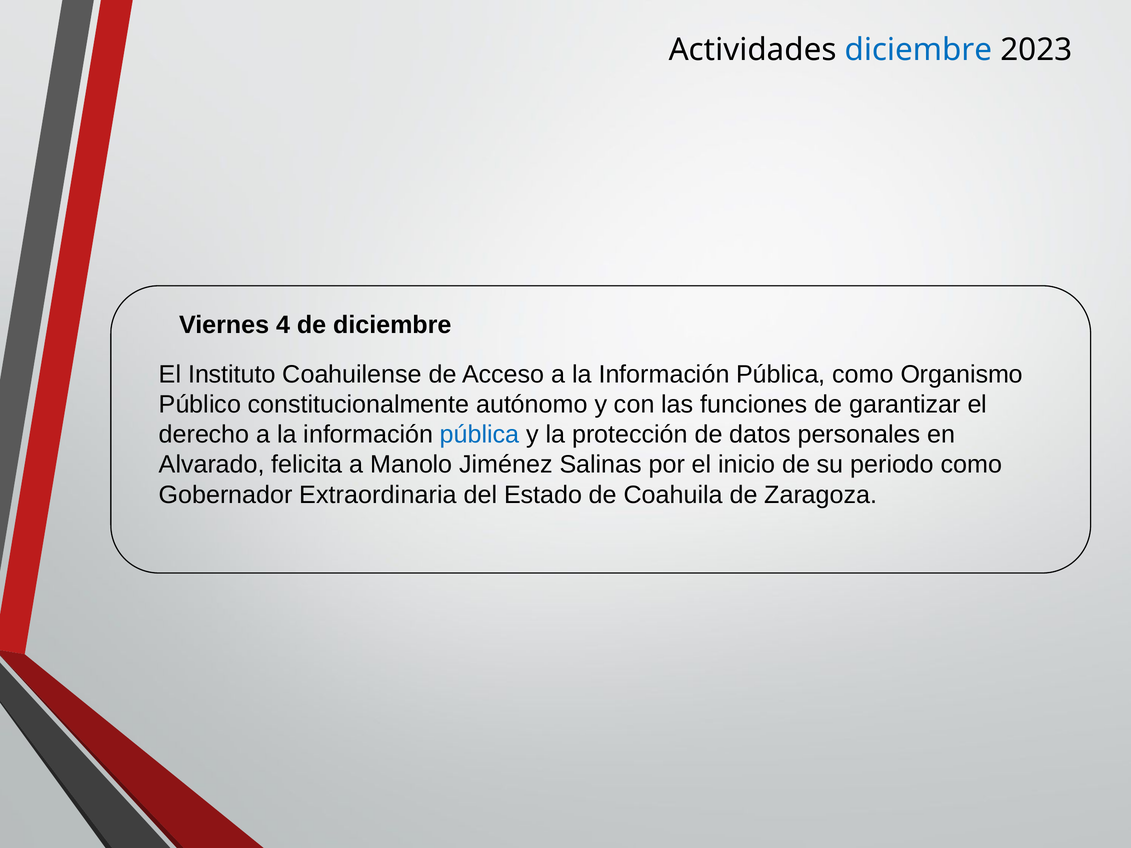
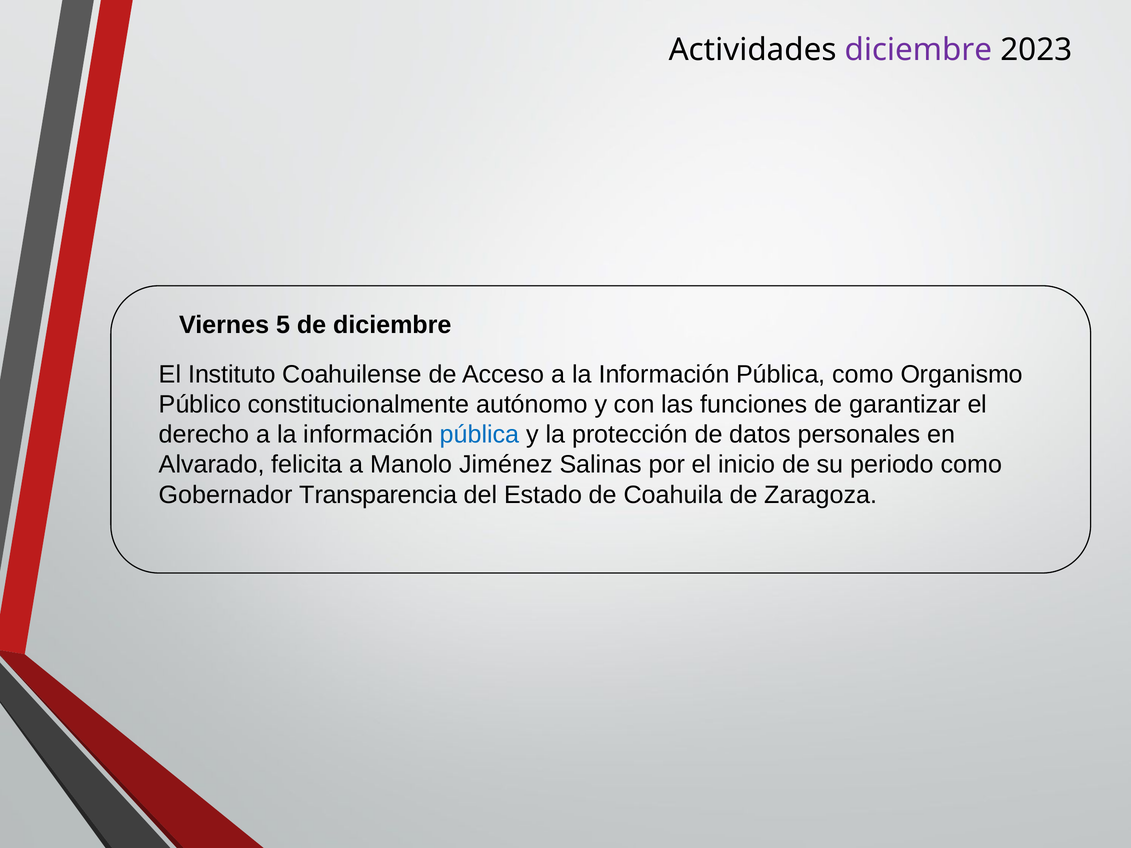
diciembre colour: blue -> purple (918, 50)
4: 4 -> 5 (283, 325)
Extraordinaria: Extraordinaria -> Transparencia (378, 495)
